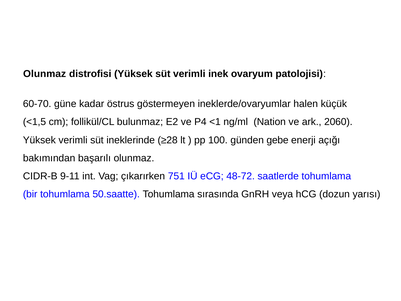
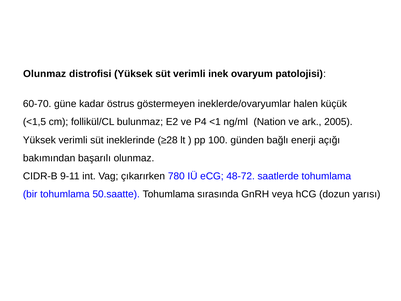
2060: 2060 -> 2005 (338, 122)
gebe: gebe -> bağlı (277, 140)
751: 751 -> 780 (176, 176)
